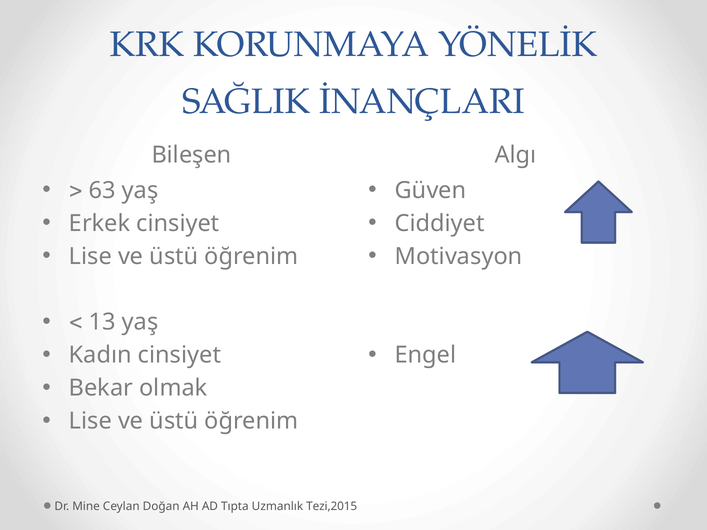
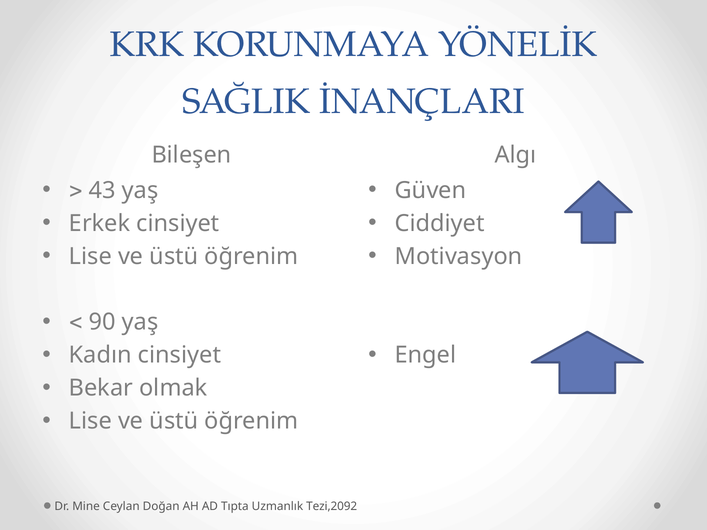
63: 63 -> 43 (102, 190)
13: 13 -> 90 (102, 322)
Tezi,2015: Tezi,2015 -> Tezi,2092 (332, 506)
